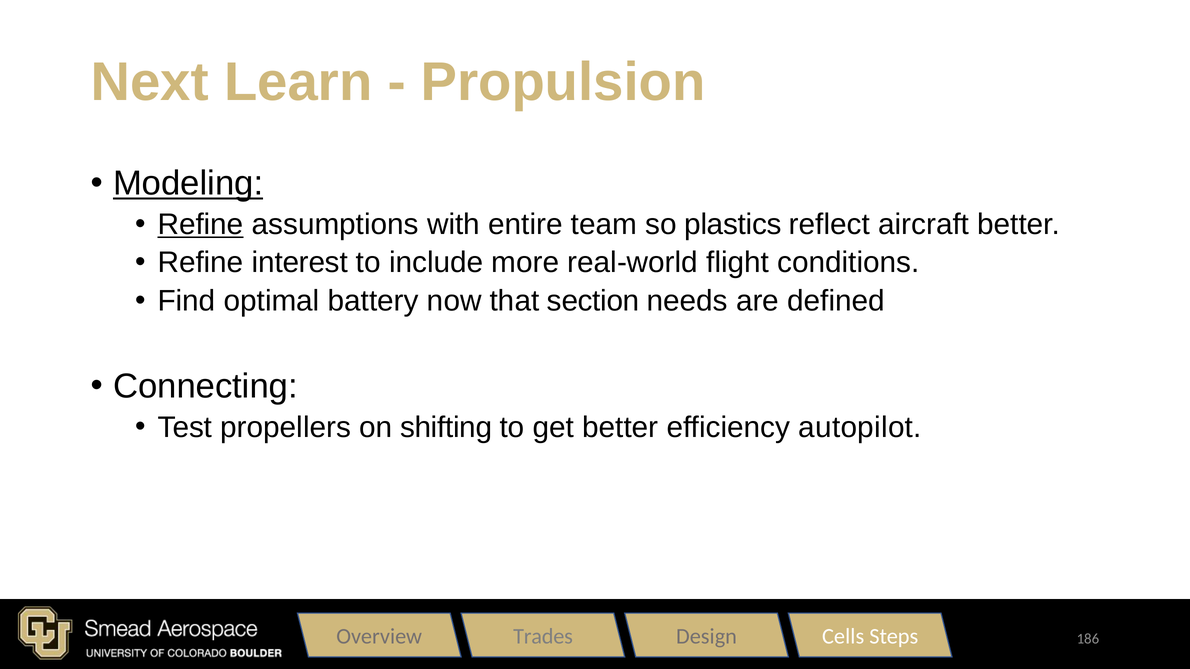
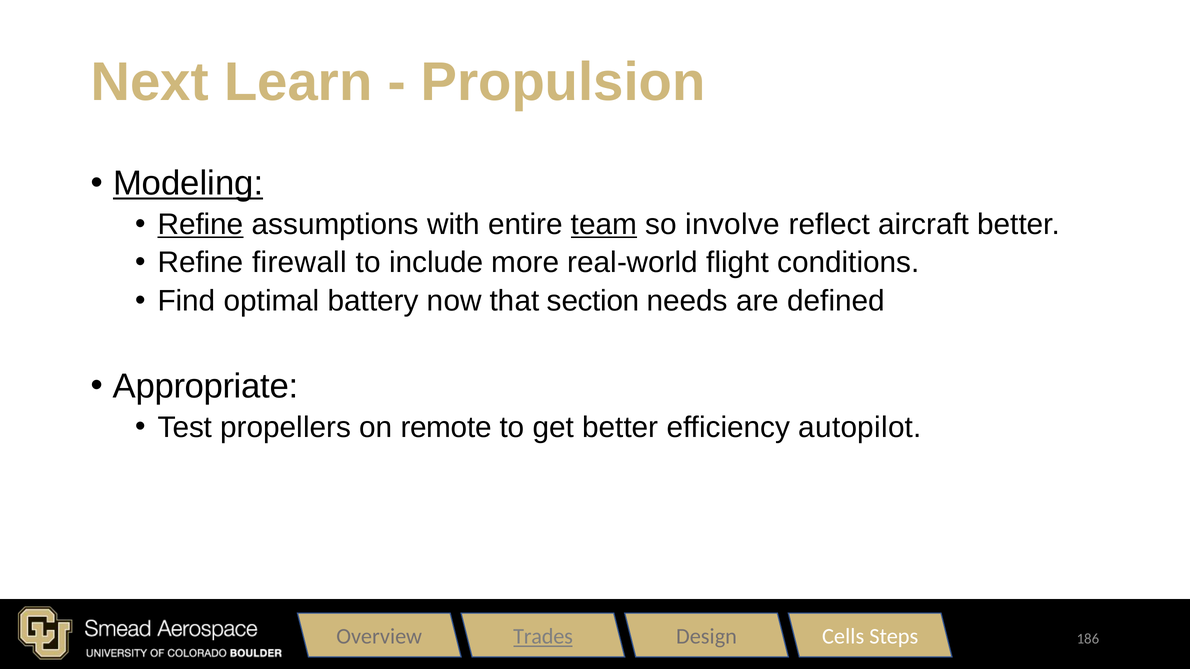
team underline: none -> present (604, 225)
plastics: plastics -> involve (733, 225)
interest: interest -> firewall (300, 263)
Connecting: Connecting -> Appropriate (206, 387)
shifting: shifting -> remote (446, 428)
Trades underline: none -> present (543, 637)
